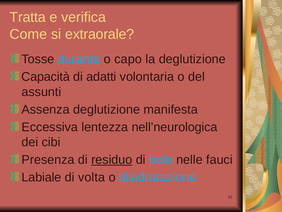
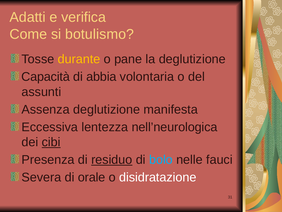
Tratta: Tratta -> Adatti (28, 17)
extraorale: extraorale -> botulismo (100, 34)
durante colour: light blue -> yellow (79, 59)
capo: capo -> pane (128, 59)
adatti: adatti -> abbia (101, 77)
cibi underline: none -> present (51, 142)
Labiale: Labiale -> Severa (41, 177)
volta: volta -> orale (92, 177)
disidratazione colour: light blue -> white (158, 177)
